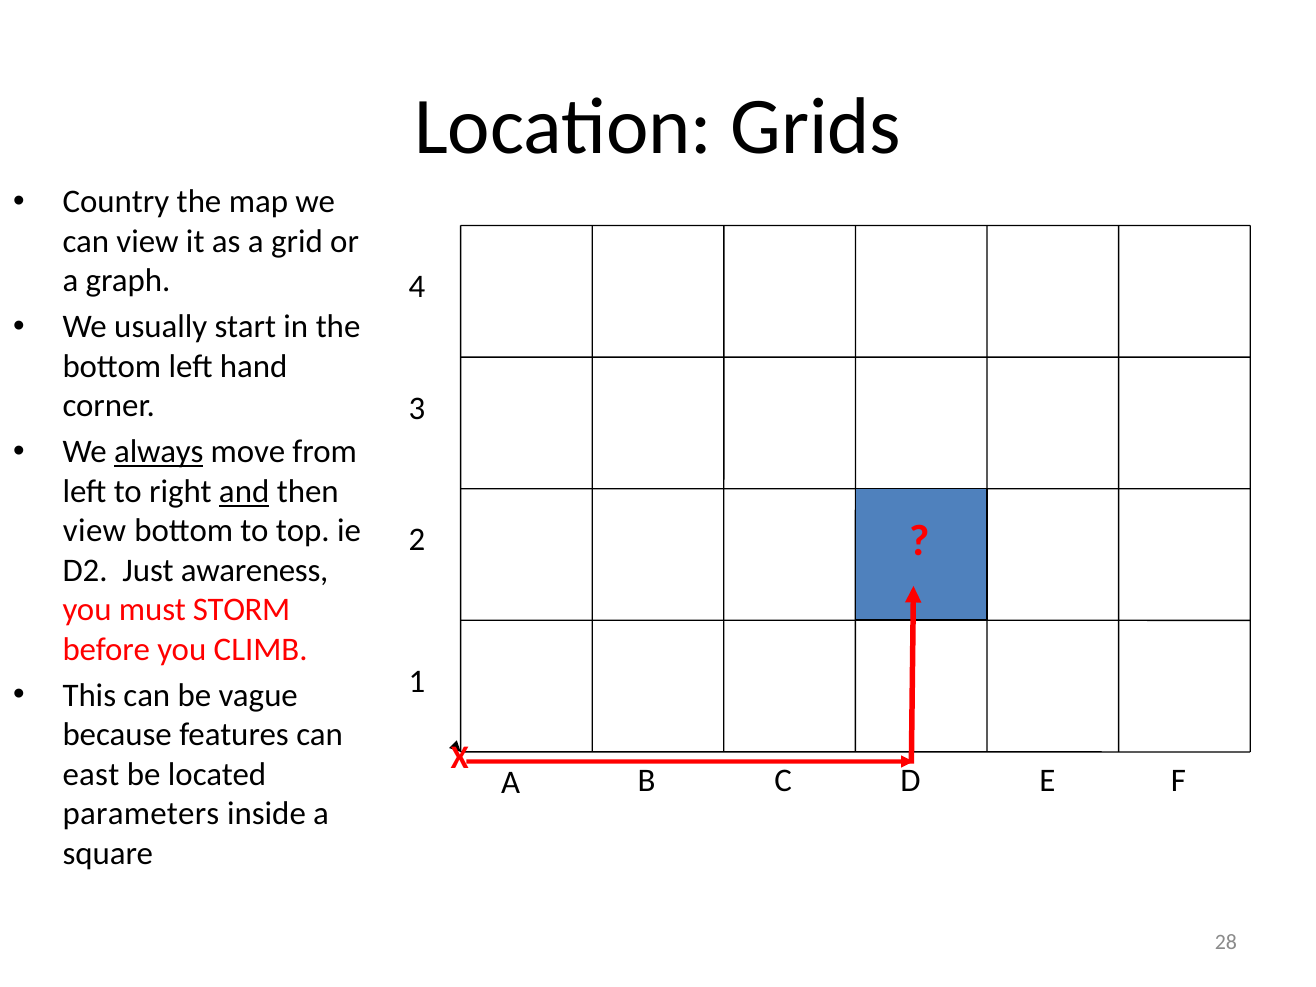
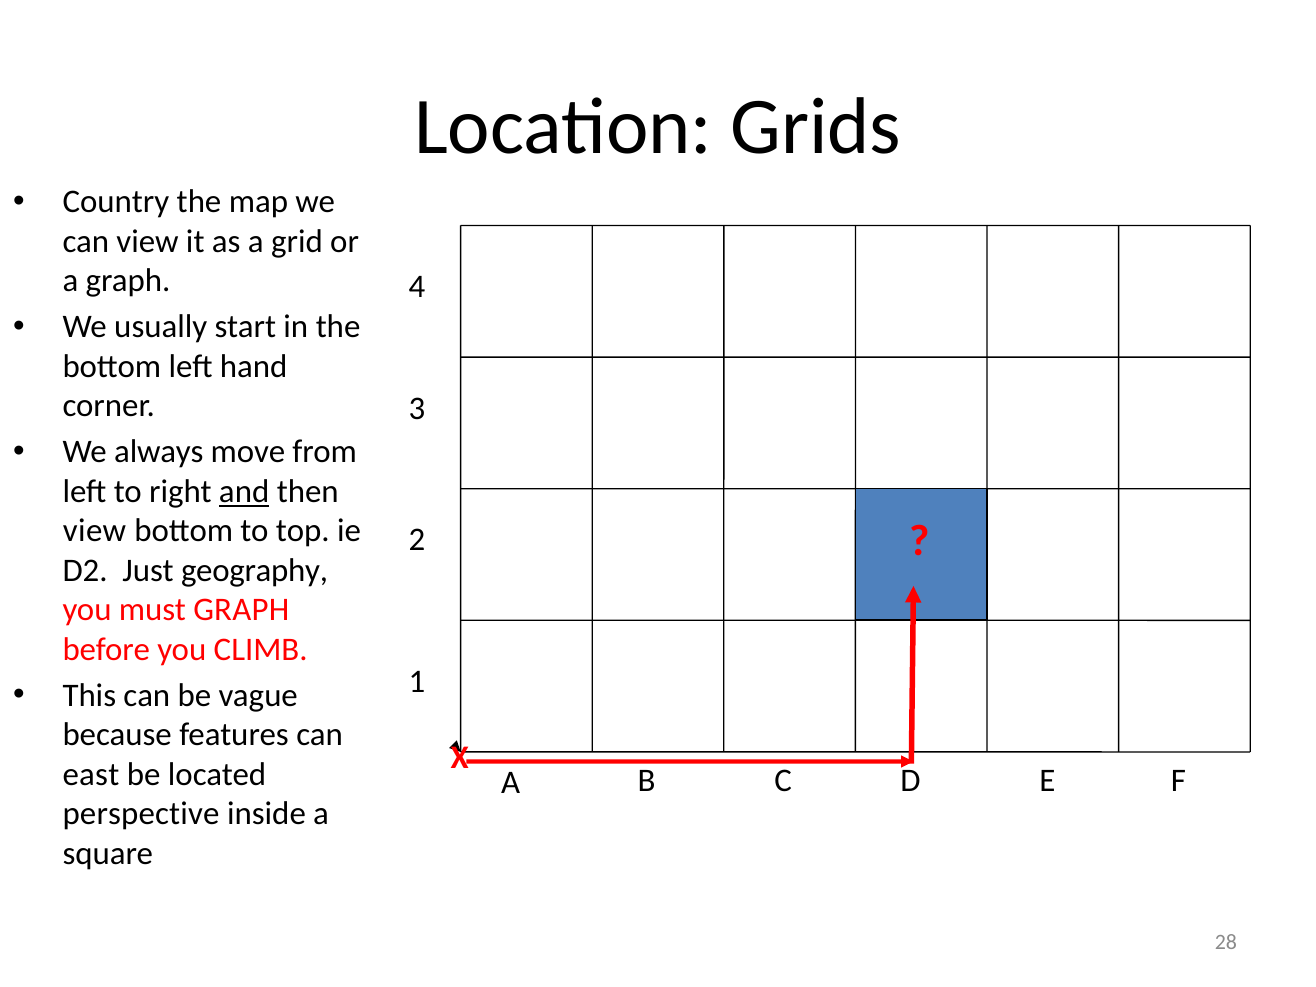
always underline: present -> none (159, 452)
awareness: awareness -> geography (255, 571)
must STORM: STORM -> GRAPH (241, 610)
parameters: parameters -> perspective (141, 814)
